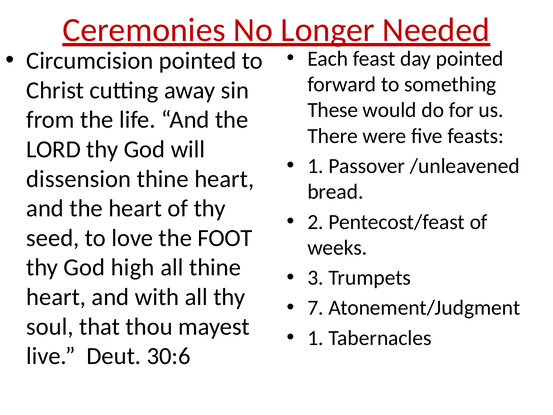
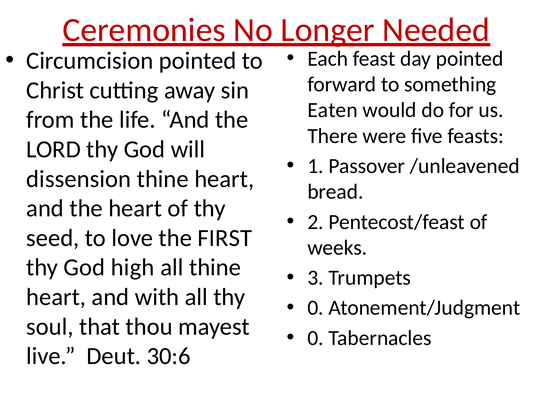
These: These -> Eaten (333, 110)
FOOT: FOOT -> FIRST (225, 238)
7: 7 -> 0 (316, 308)
1: 1 -> 0 (316, 338)
